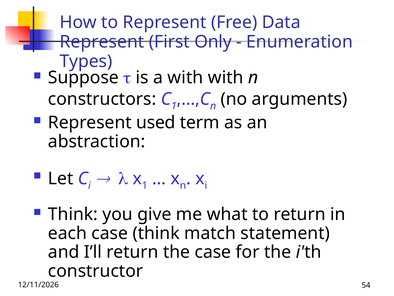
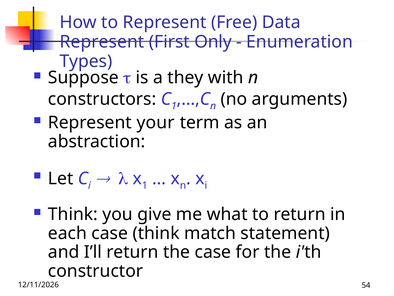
a with: with -> they (185, 78)
used: used -> your (156, 122)
